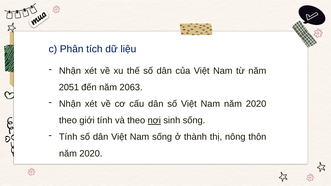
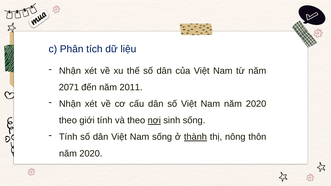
2051: 2051 -> 2071 (69, 87)
2063: 2063 -> 2011 (131, 87)
thành underline: none -> present (195, 137)
